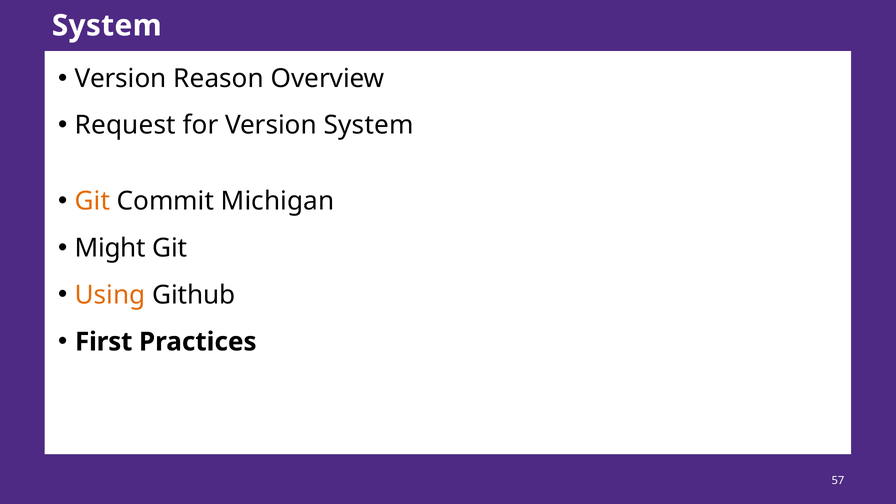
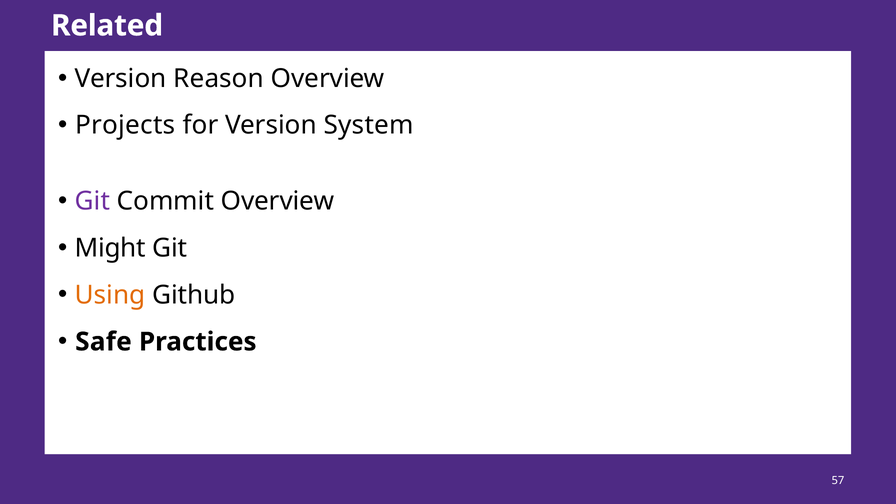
System: System -> Related (107, 26)
Request: Request -> Projects (125, 125)
Git colour: orange -> purple (92, 201)
Commit Michigan: Michigan -> Overview (278, 201)
First: First -> Safe (103, 342)
